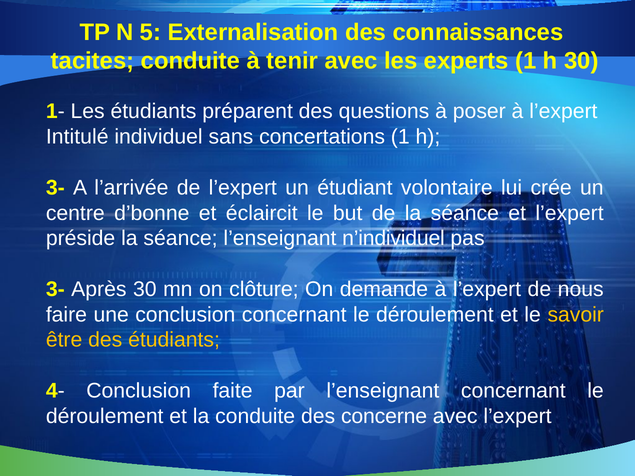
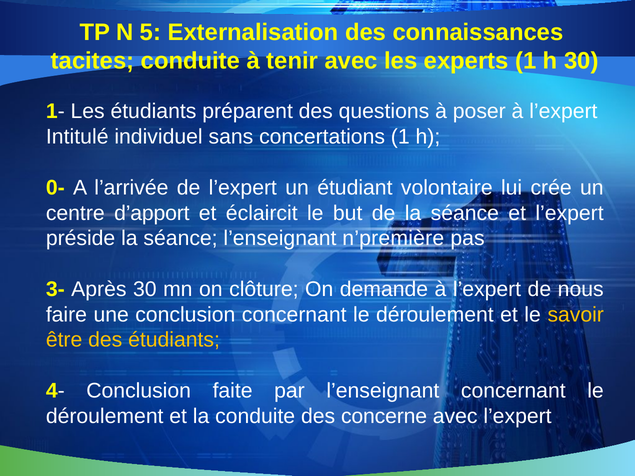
3-: 3- -> 0- (55, 188)
d’bonne: d’bonne -> d’apport (152, 213)
n’individuel: n’individuel -> n’première (393, 239)
